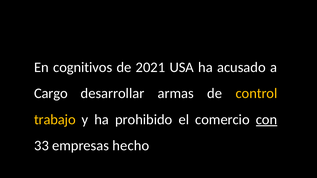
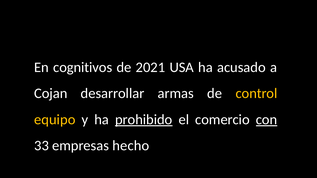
Cargo: Cargo -> Cojan (51, 94)
trabajo: trabajo -> equipo (55, 120)
prohibido underline: none -> present (144, 120)
